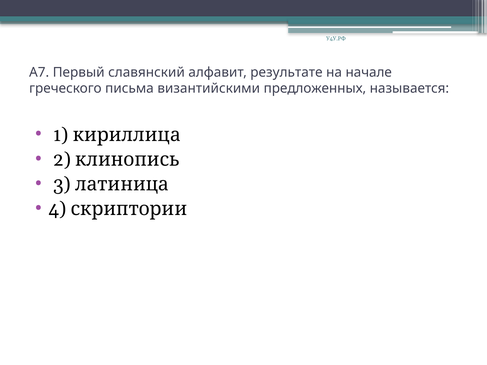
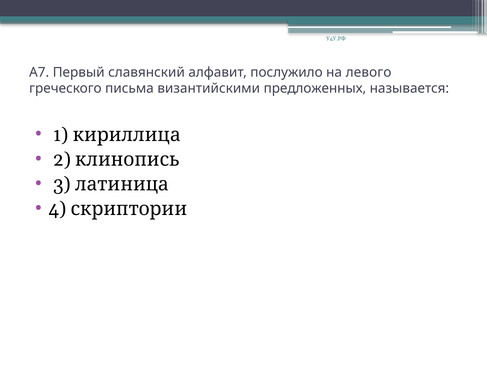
результате: результате -> послужило (286, 72)
начале: начале -> левого (369, 72)
